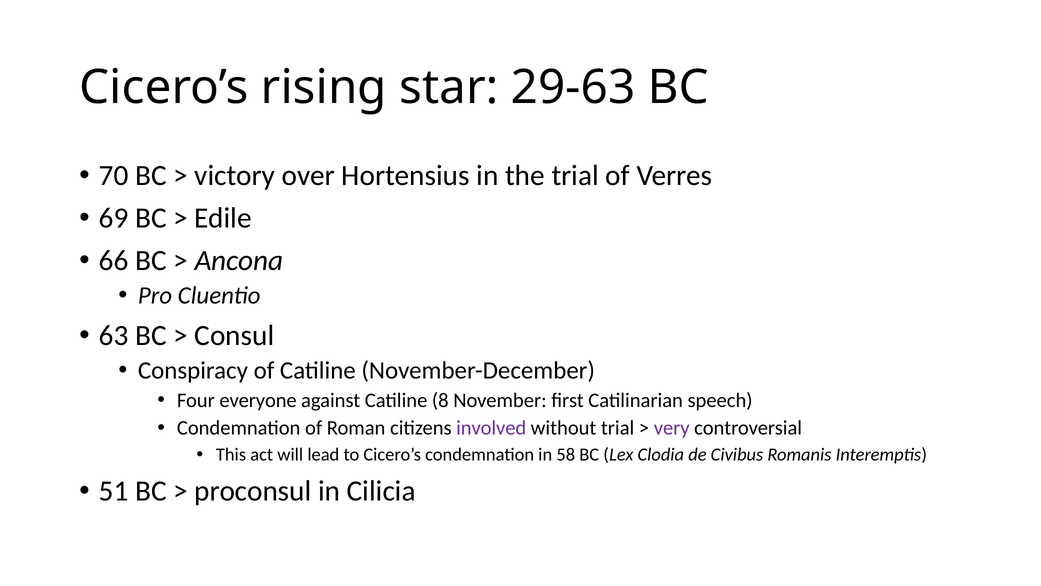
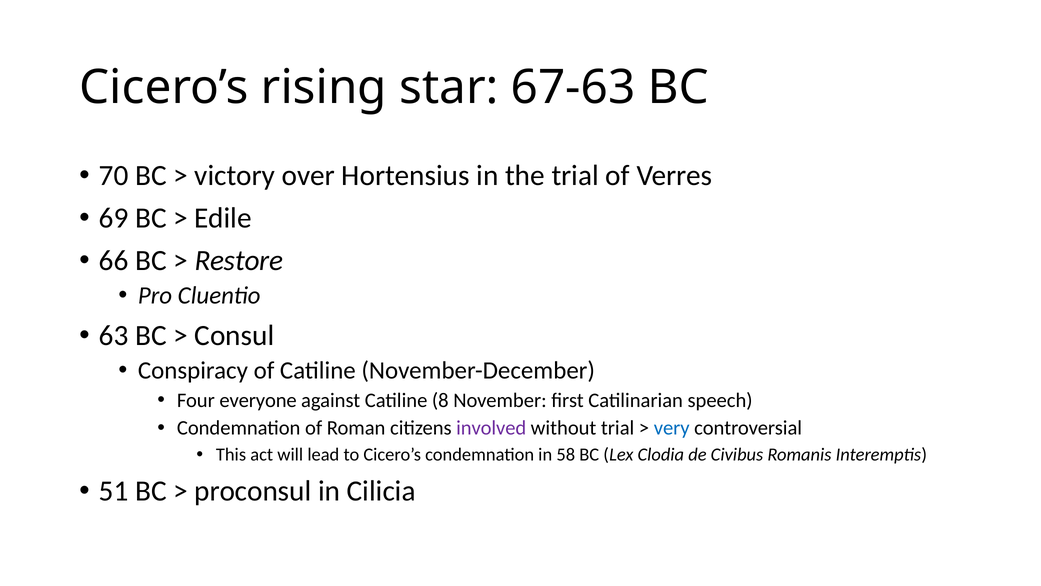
29-63: 29-63 -> 67-63 (573, 87)
Ancona: Ancona -> Restore (239, 260)
very colour: purple -> blue (672, 428)
